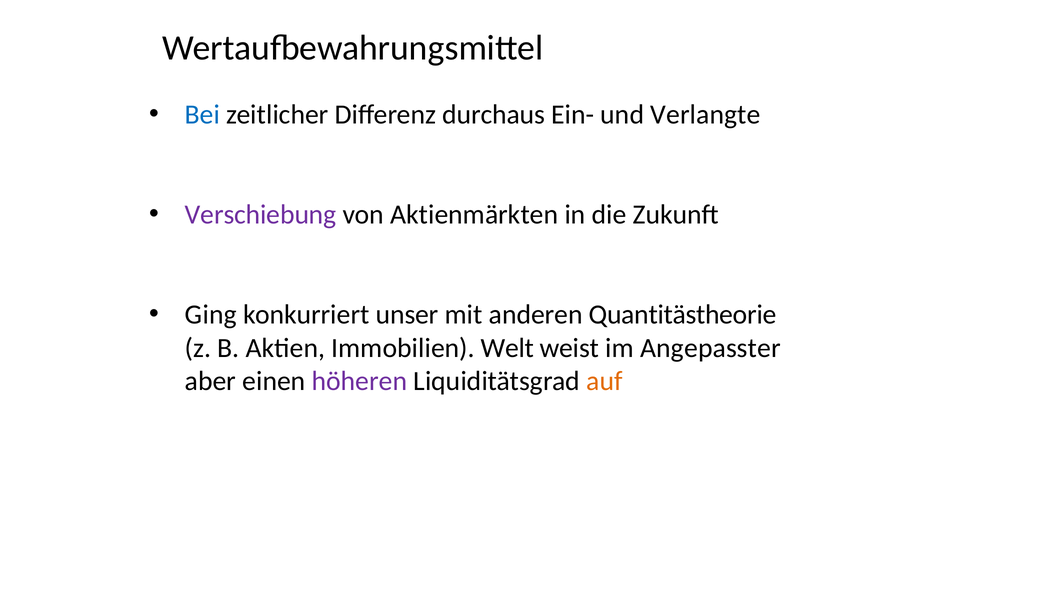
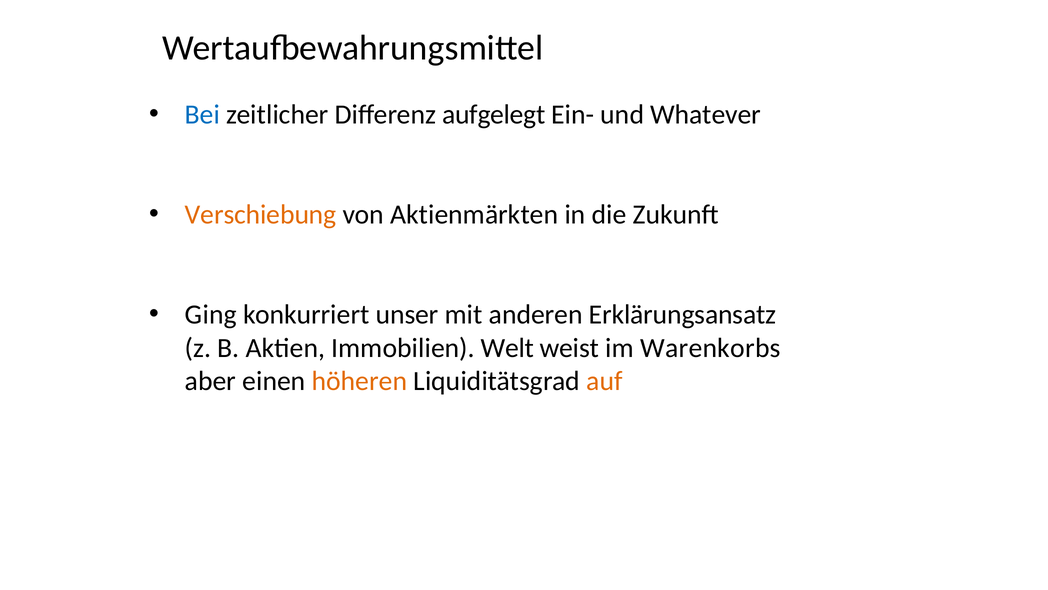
durchaus: durchaus -> aufgelegt (494, 115)
Verlangte: Verlangte -> Whatever (706, 115)
Verschiebung colour: purple -> orange (261, 214)
Quantitästheorie: Quantitästheorie -> Erklärungsansatz (683, 314)
Angepasster: Angepasster -> Warenkorbs (710, 348)
höheren colour: purple -> orange (359, 381)
